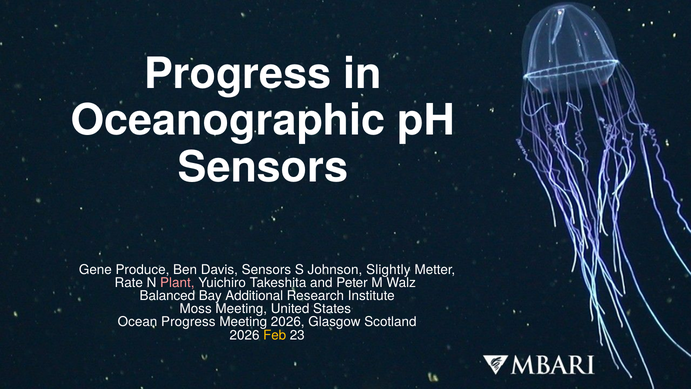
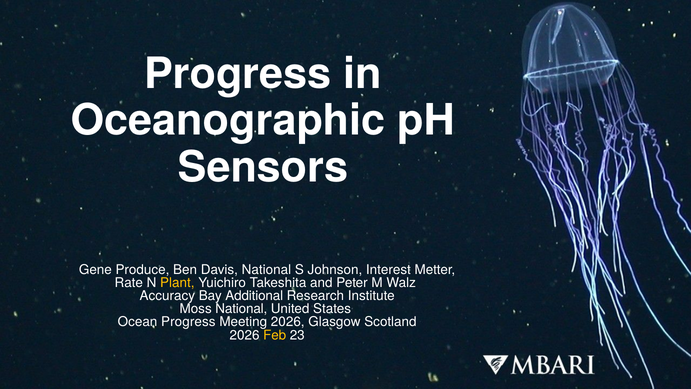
Davis Sensors: Sensors -> National (266, 270)
Slightly: Slightly -> Interest (388, 270)
Plant colour: pink -> yellow (177, 283)
Balanced: Balanced -> Accuracy (167, 296)
Moss Meeting: Meeting -> National (241, 309)
